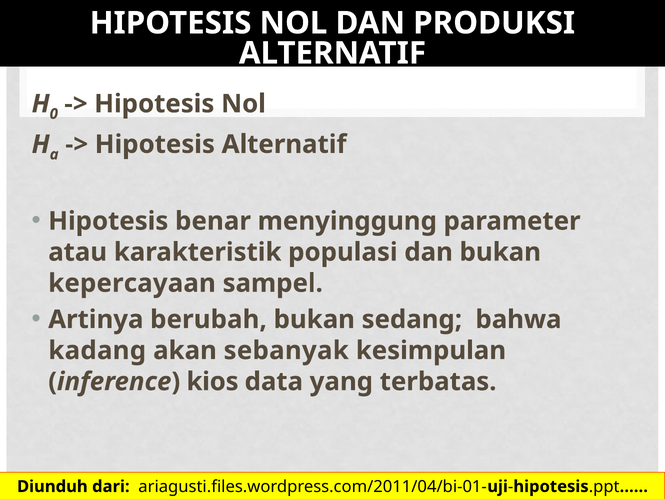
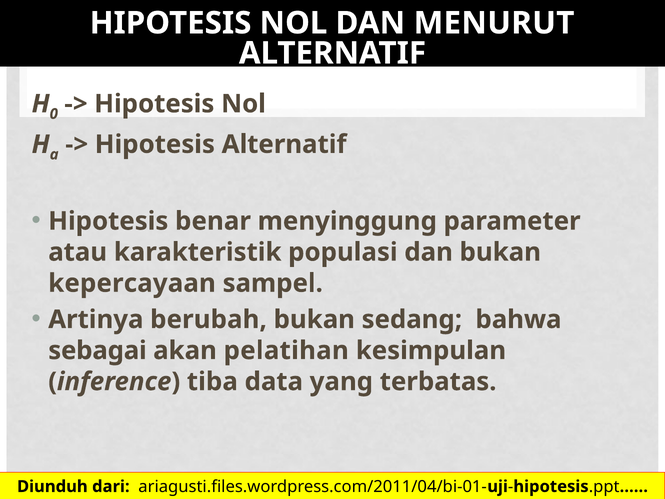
PRODUKSI: PRODUKSI -> MENURUT (494, 23)
kadang: kadang -> sebagai (97, 350)
sebanyak: sebanyak -> pelatihan (286, 350)
kios: kios -> tiba (212, 381)
